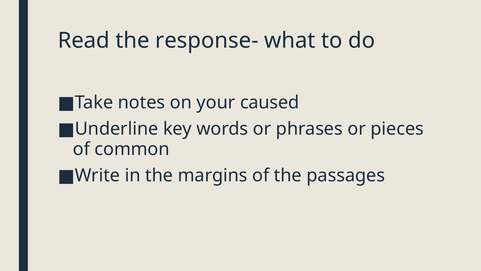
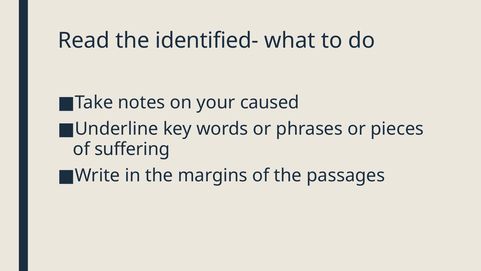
response-: response- -> identified- (207, 40)
common: common -> suffering (132, 149)
